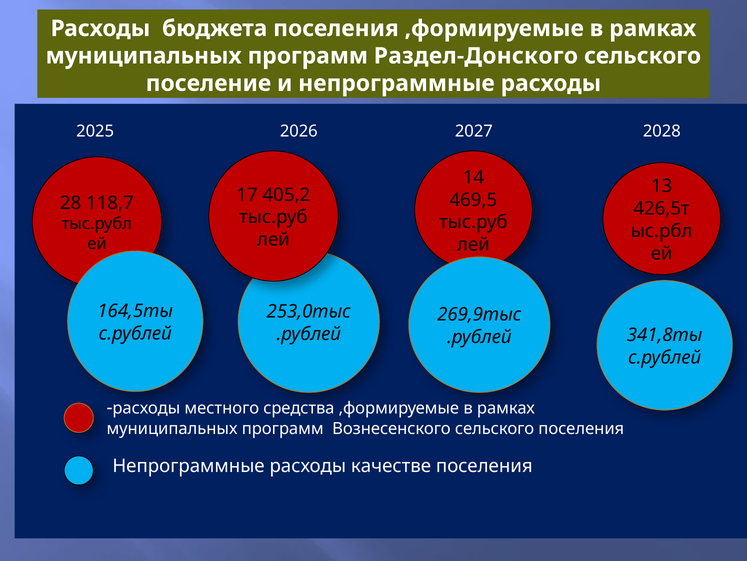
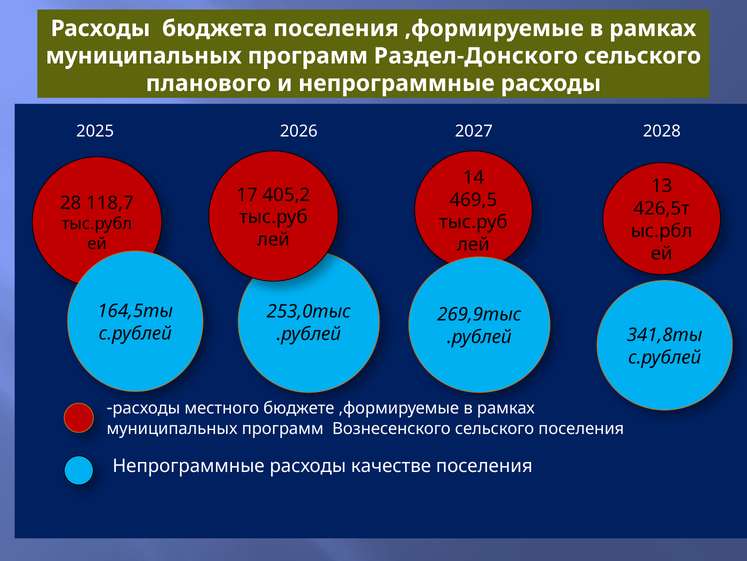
поселение: поселение -> планового (208, 83)
средства: средства -> бюджете (299, 408)
